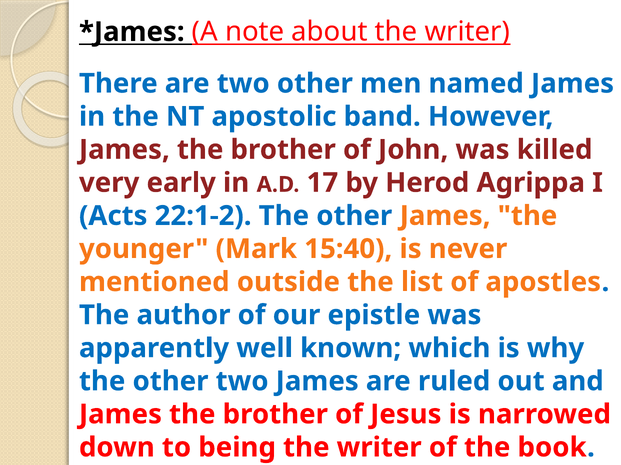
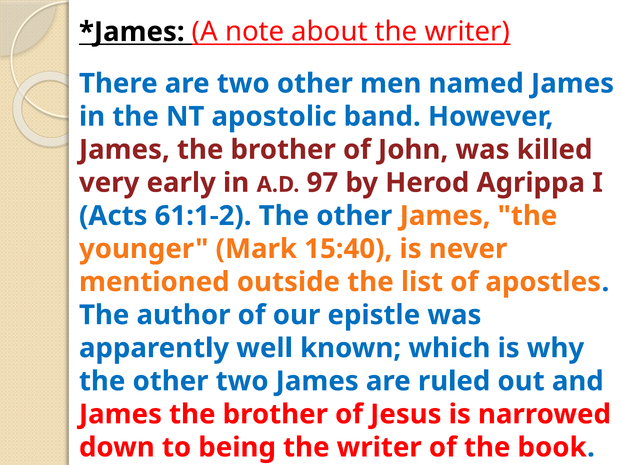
17: 17 -> 97 (322, 183)
22:1-2: 22:1-2 -> 61:1-2 (203, 216)
